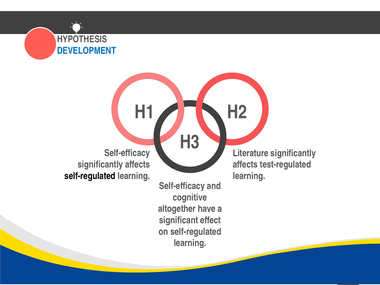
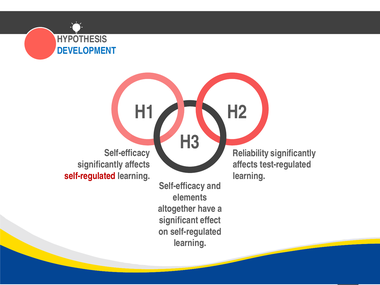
Literature: Literature -> Reliability (251, 153)
self-regulated colour: black -> red (90, 176)
cognitive: cognitive -> elements (190, 197)
